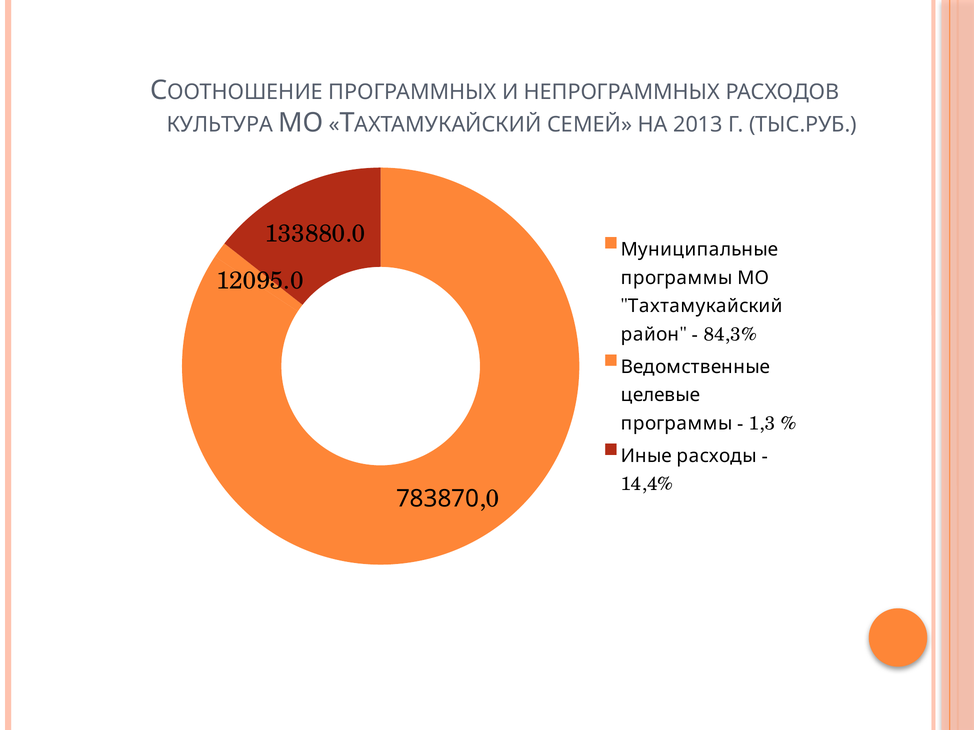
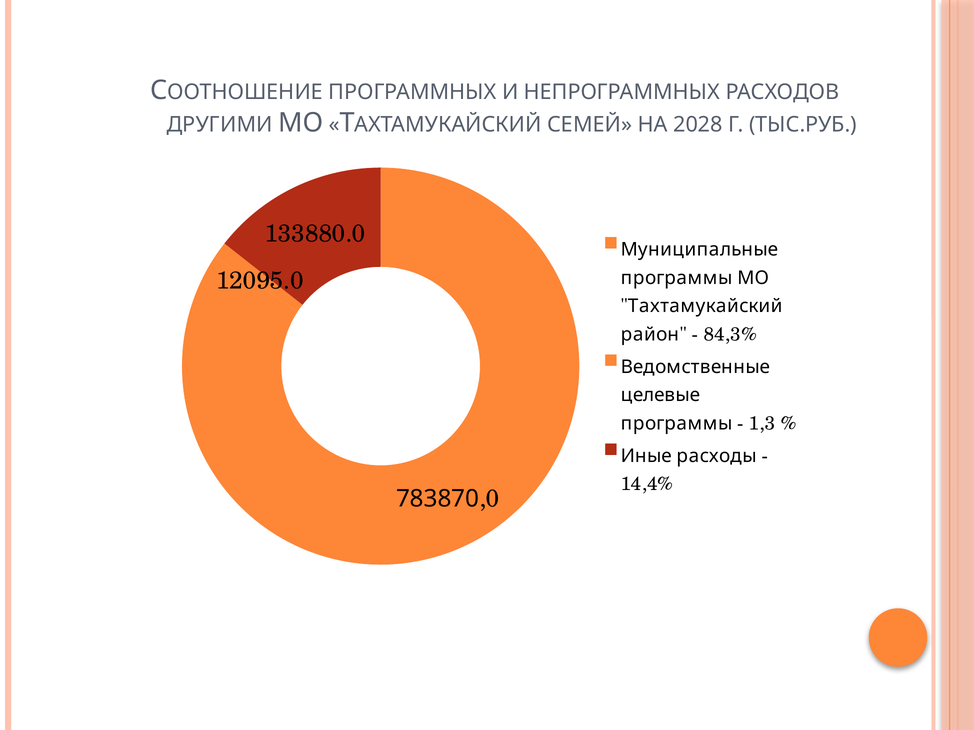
КУЛЬТУРА: КУЛЬТУРА -> ДРУГИМИ (220, 124)
2013: 2013 -> 2028 (698, 124)
